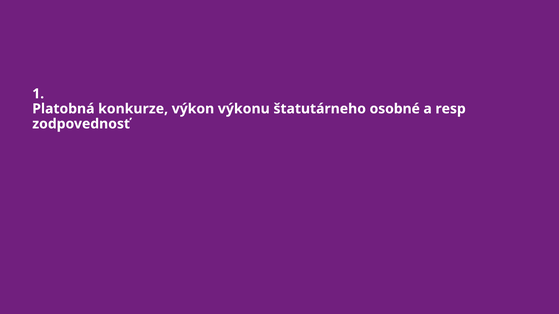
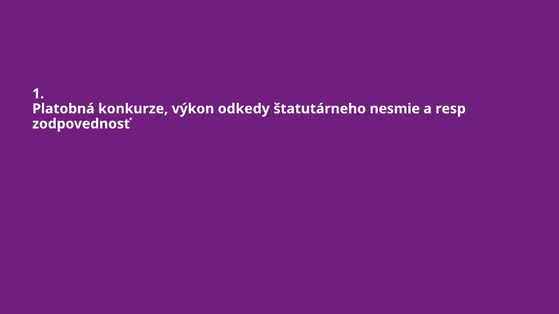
výkonu: výkonu -> odkedy (244, 109)
osobné: osobné -> nesmie (395, 109)
